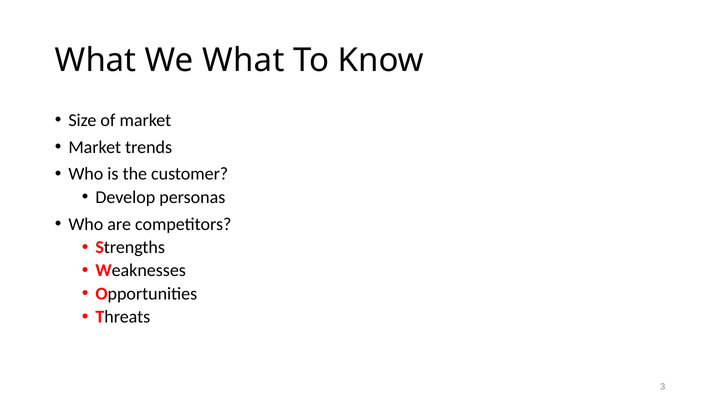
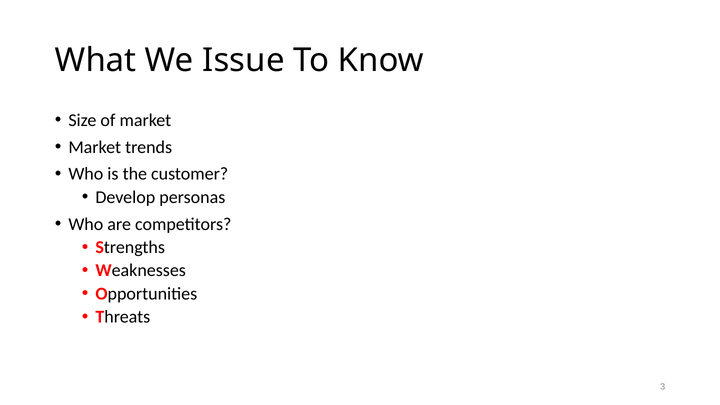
We What: What -> Issue (243, 60)
